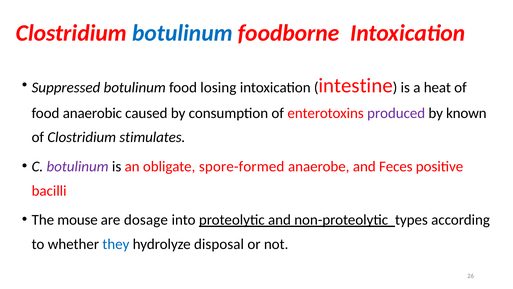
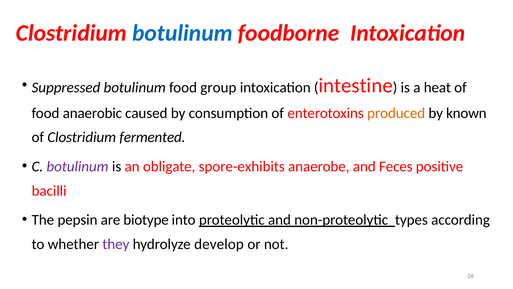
losing: losing -> group (218, 87)
produced colour: purple -> orange (396, 113)
stimulates: stimulates -> fermented (152, 137)
spore-formed: spore-formed -> spore-exhibits (242, 166)
mouse: mouse -> pepsin (77, 220)
dosage: dosage -> biotype (146, 220)
they colour: blue -> purple (116, 244)
disposal: disposal -> develop (219, 244)
